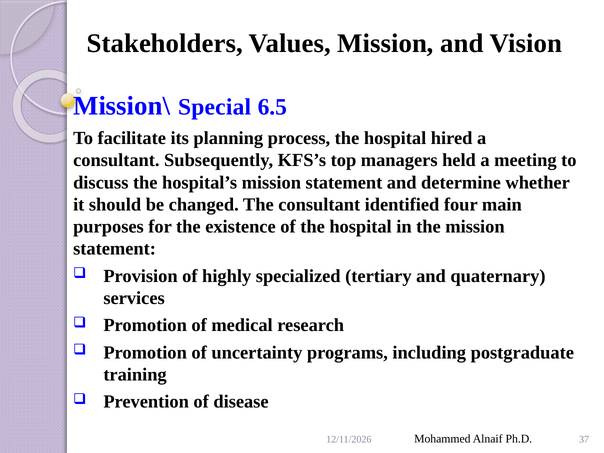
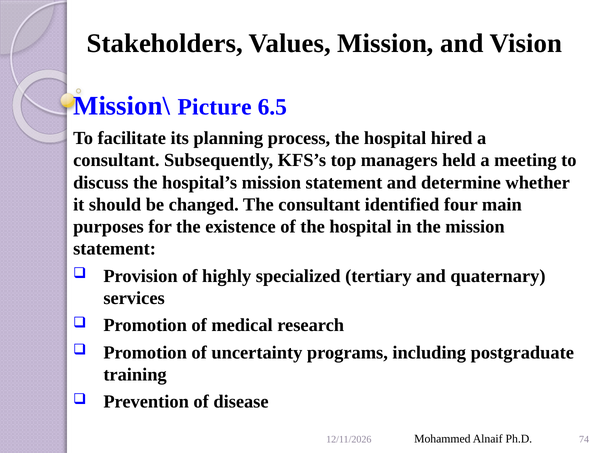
Special: Special -> Picture (215, 107)
37: 37 -> 74 (584, 440)
